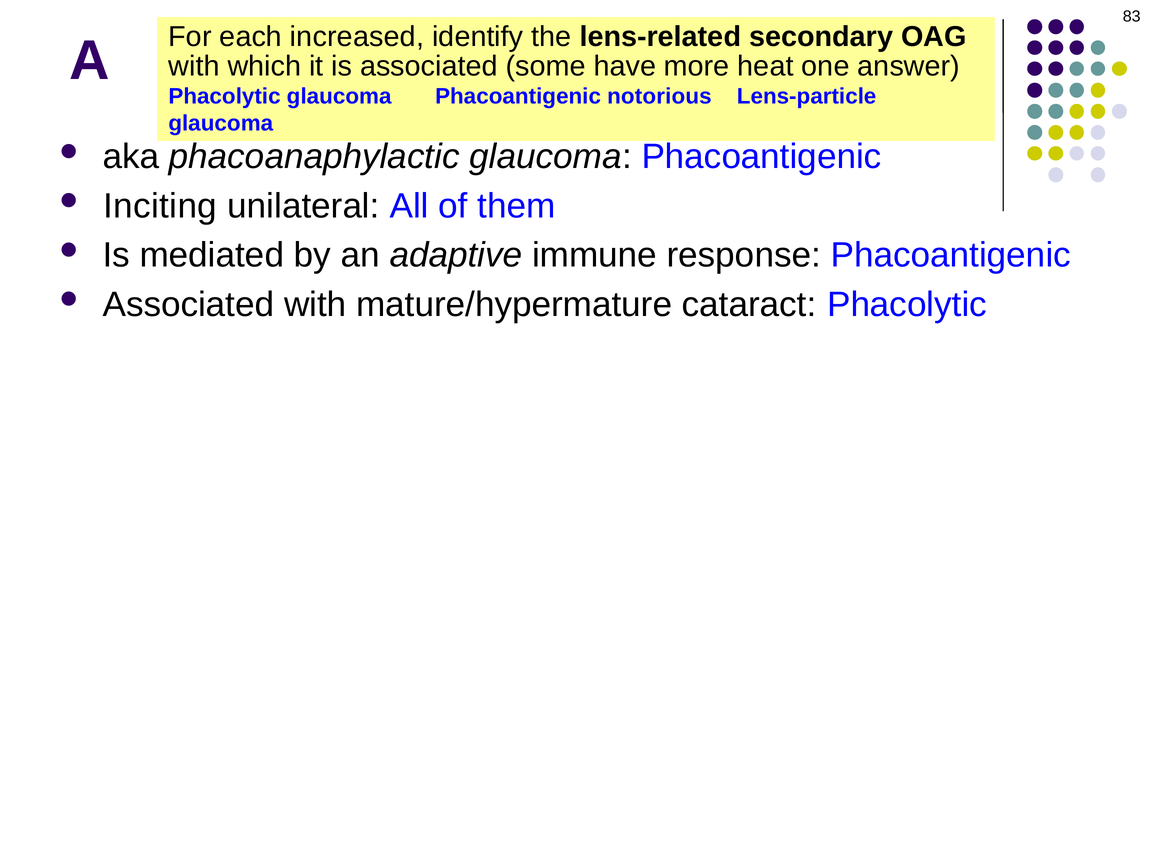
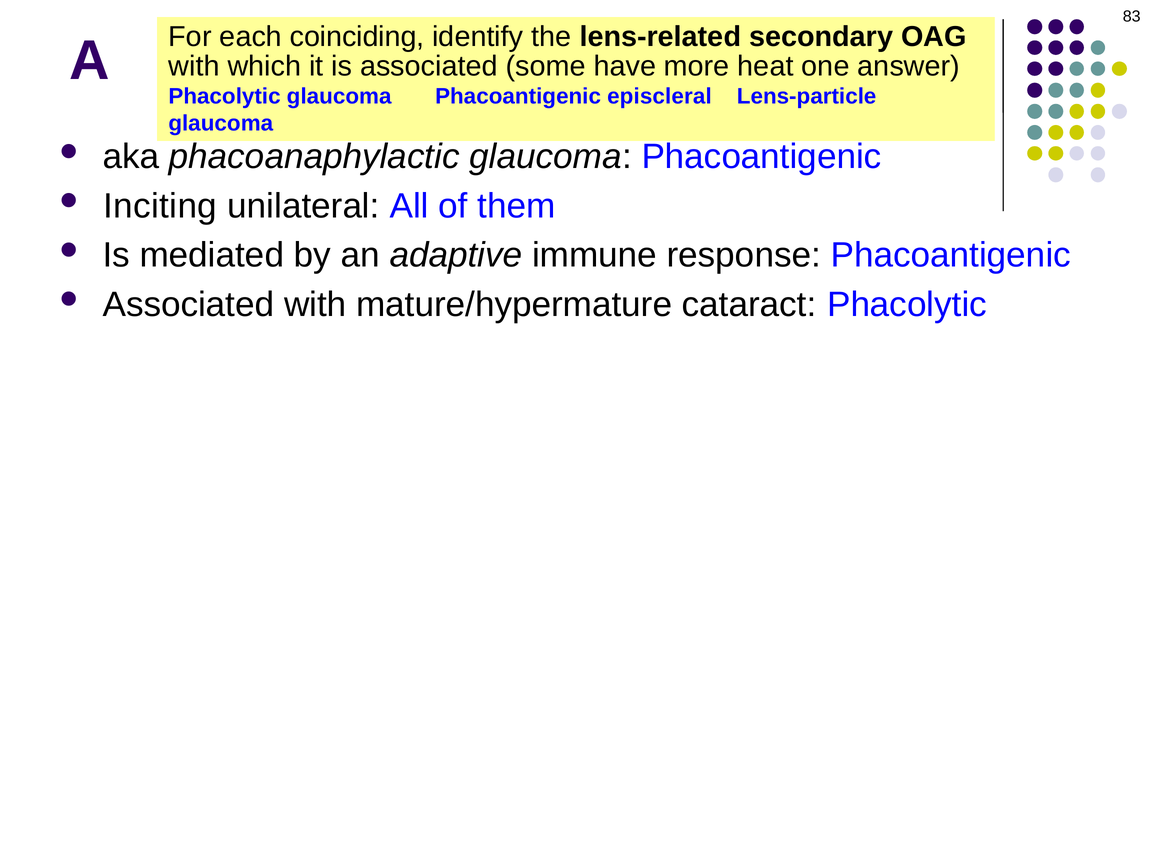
increased: increased -> coinciding (357, 37)
notorious: notorious -> episcleral (659, 97)
